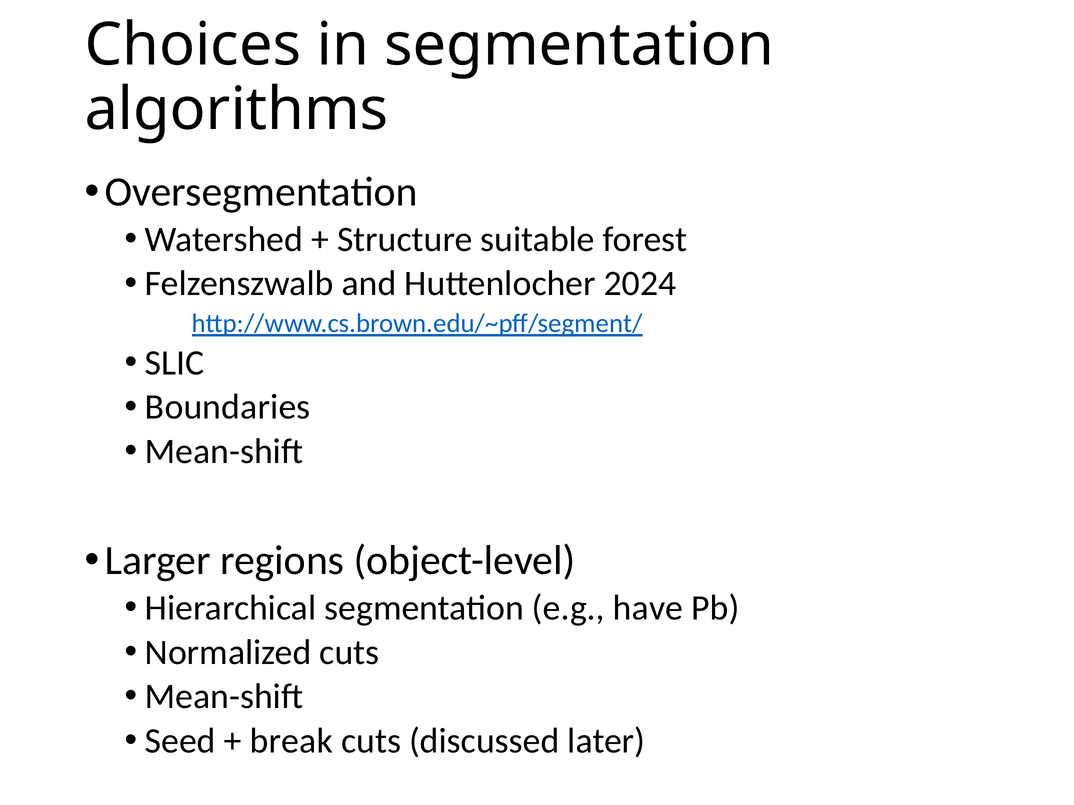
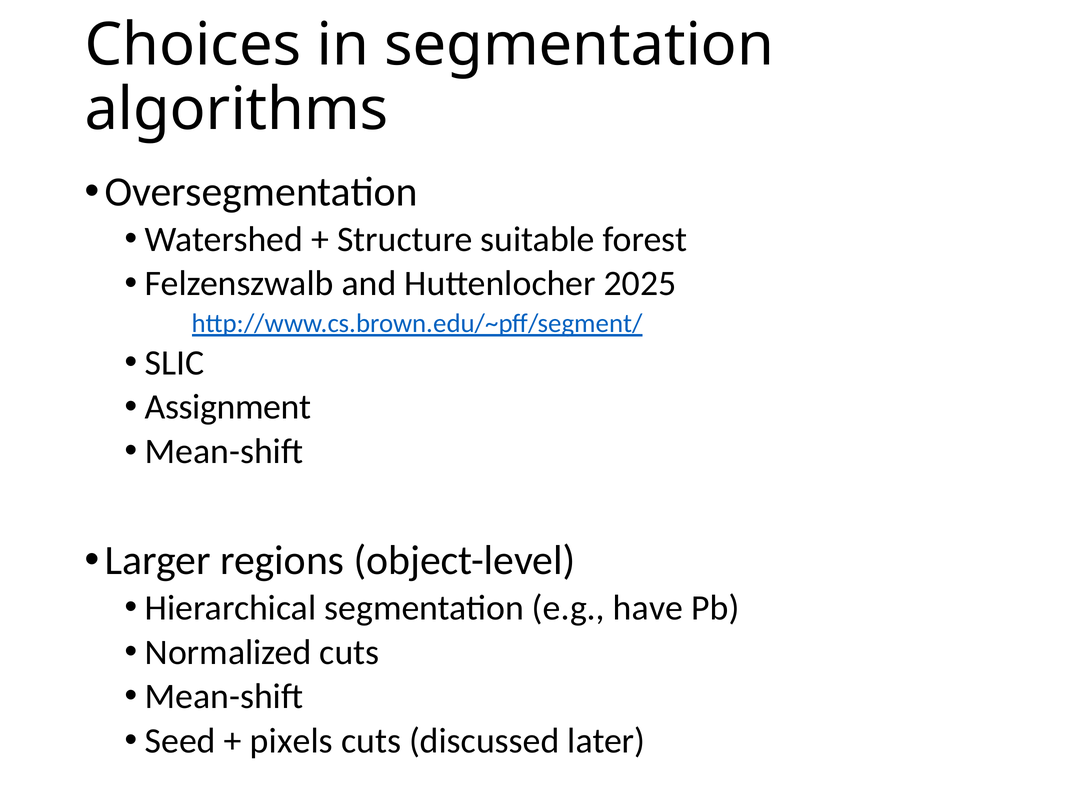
2024: 2024 -> 2025 (640, 284)
Boundaries: Boundaries -> Assignment (228, 407)
break: break -> pixels (291, 741)
